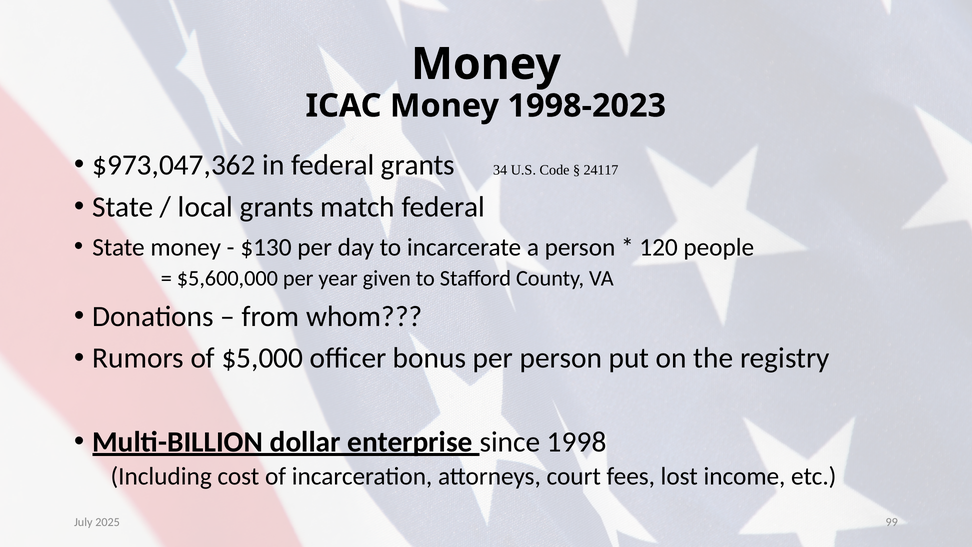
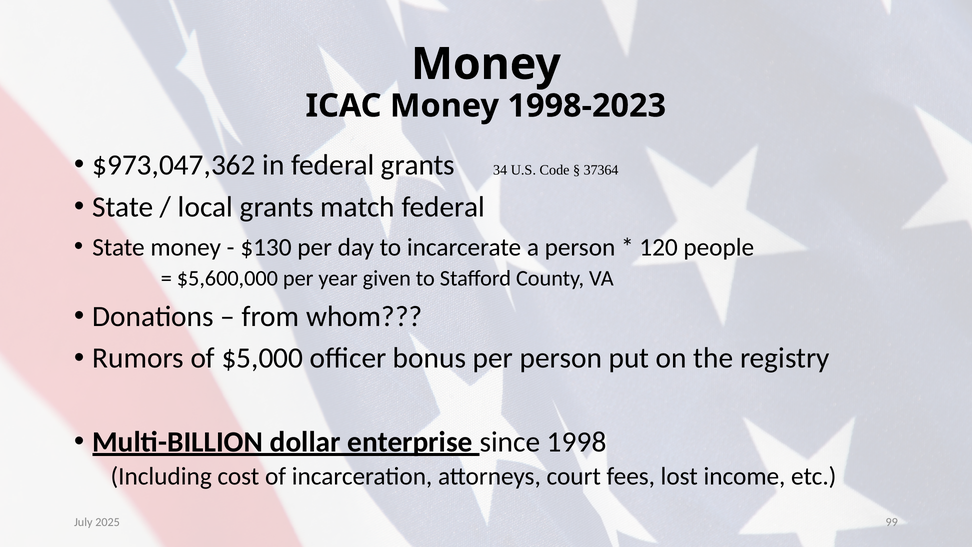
24117: 24117 -> 37364 (601, 170)
